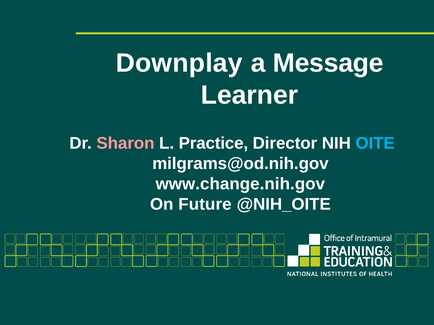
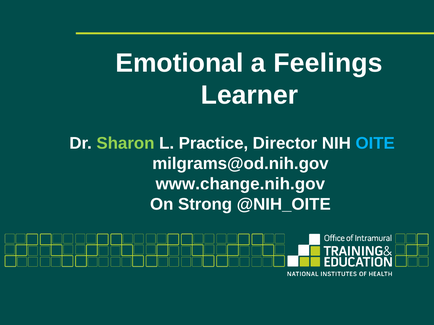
Downplay: Downplay -> Emotional (179, 63)
Message: Message -> Feelings (328, 63)
Sharon colour: pink -> light green (125, 144)
Future: Future -> Strong (205, 204)
